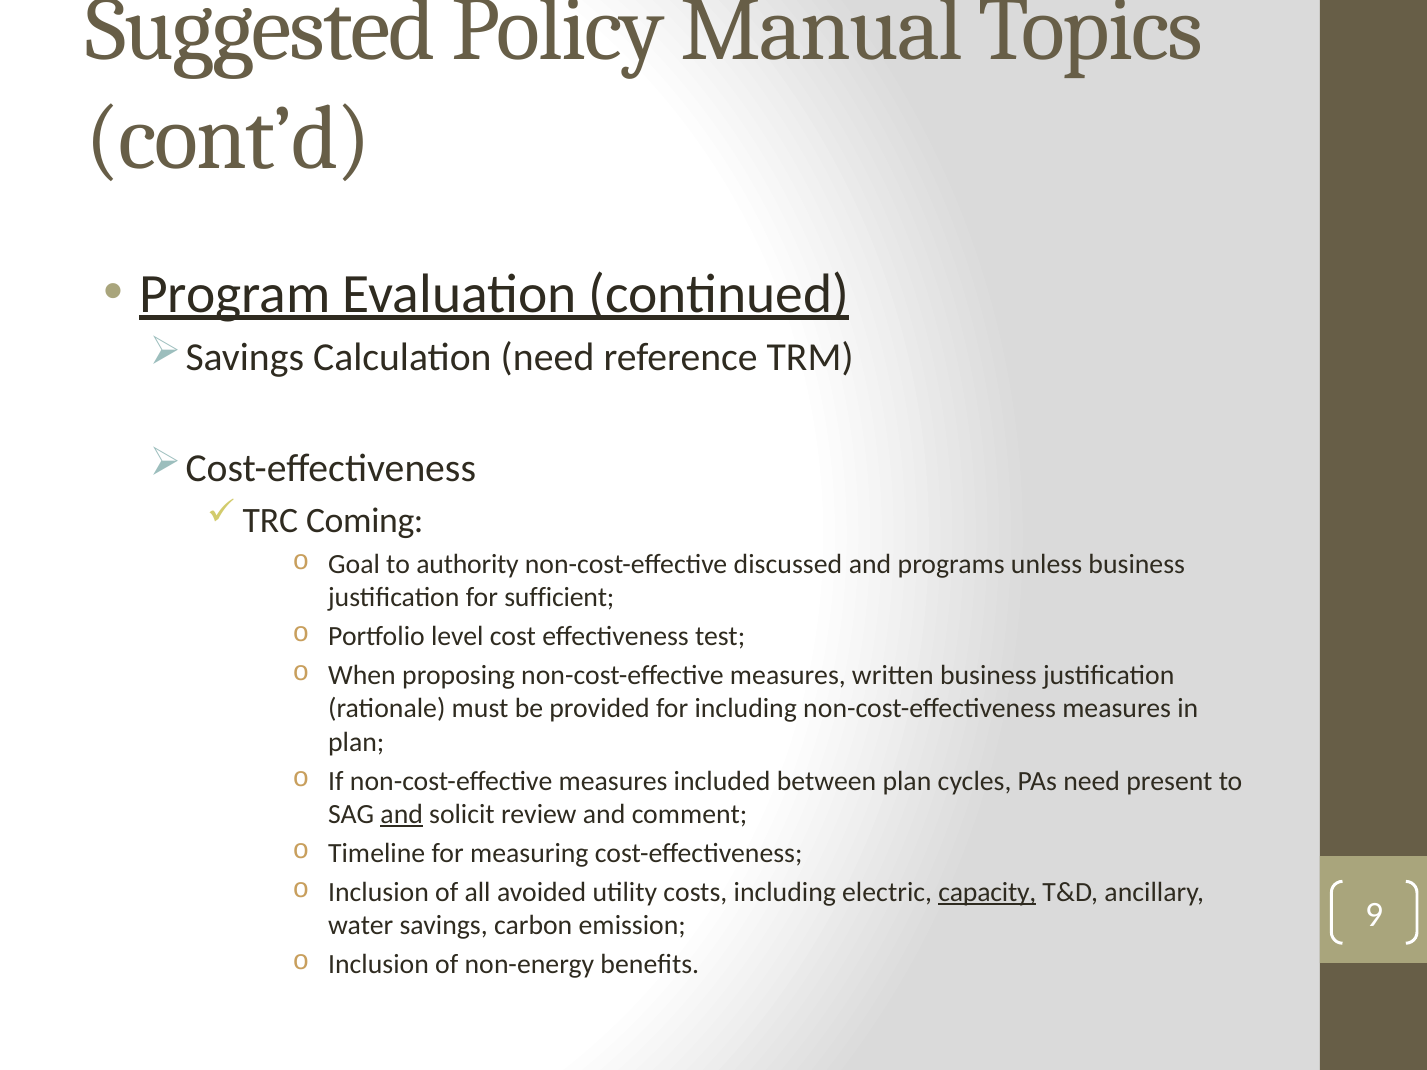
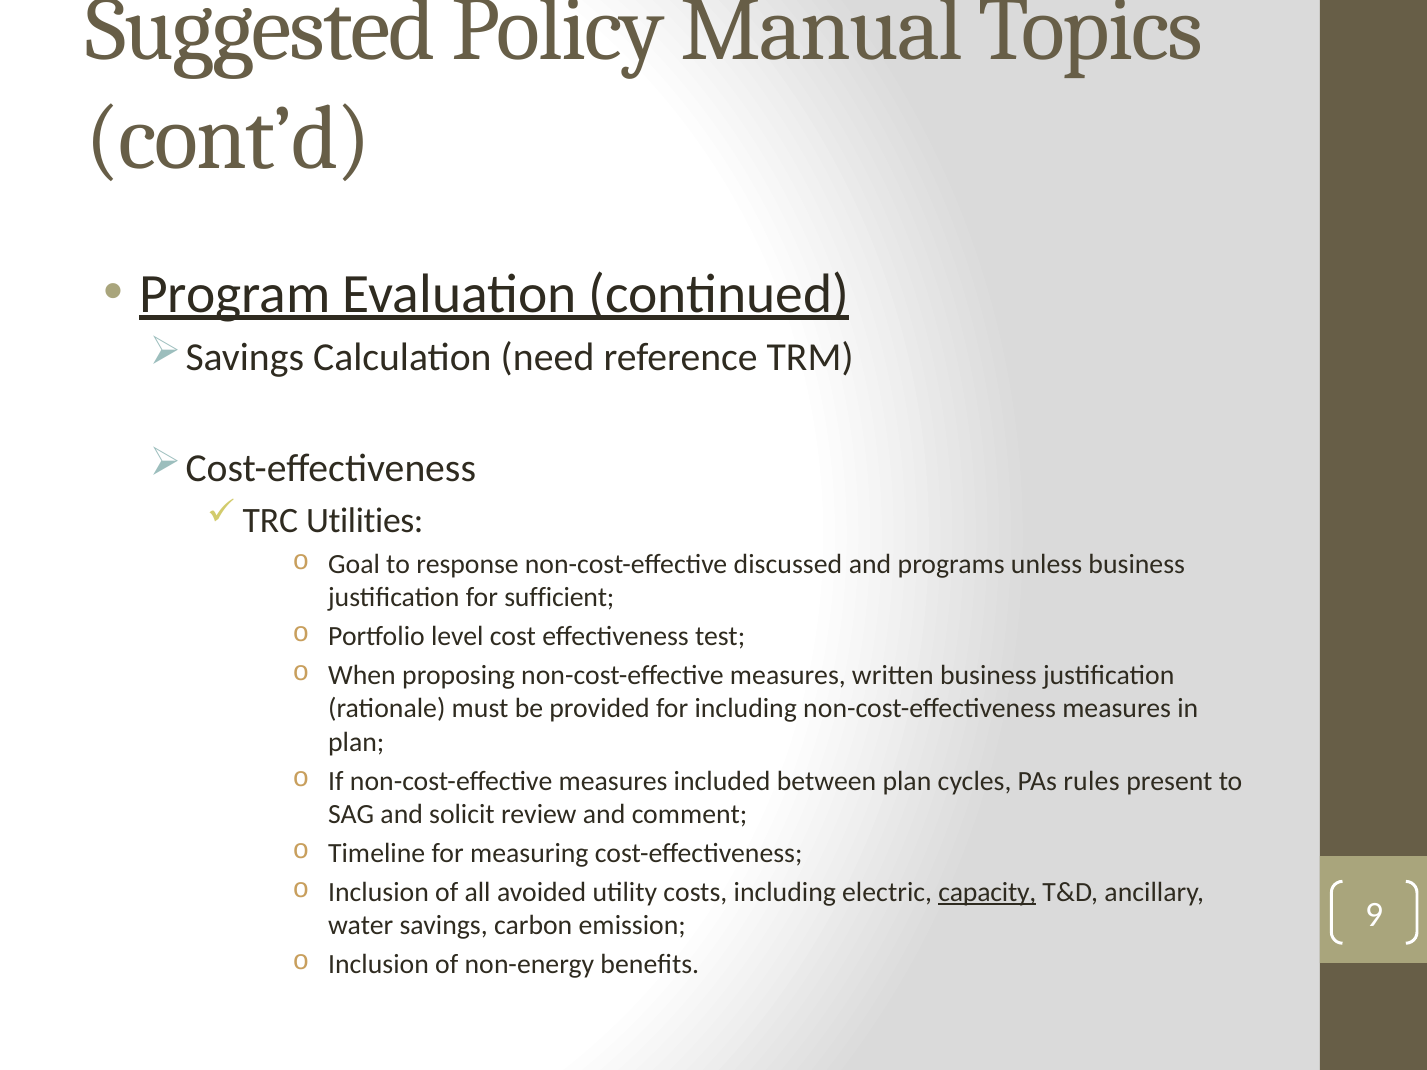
Coming: Coming -> Utilities (365, 521)
authority: authority -> response (467, 564)
PAs need: need -> rules (1091, 781)
and underline: present -> none (402, 814)
